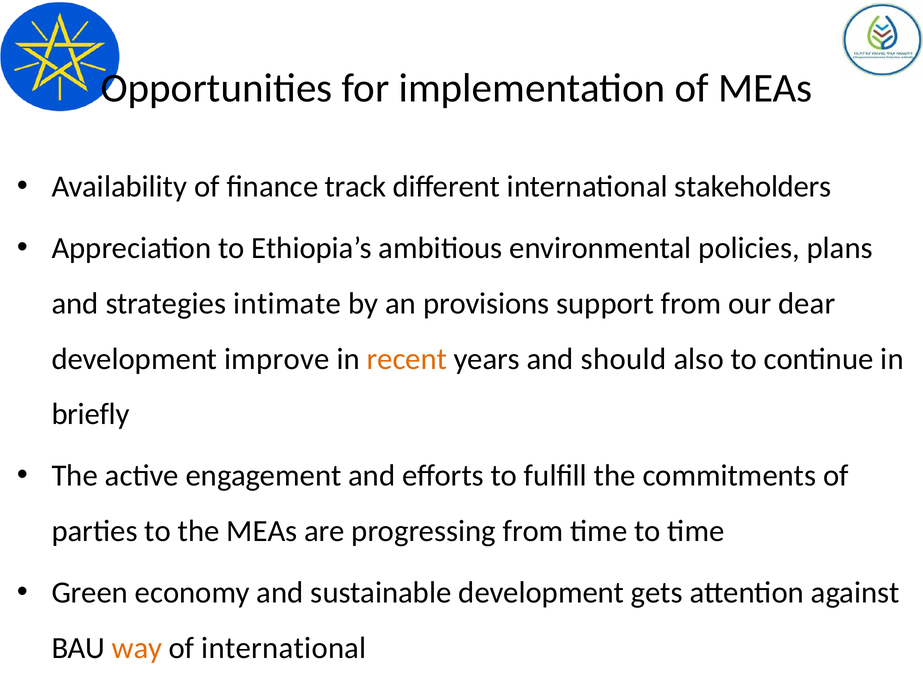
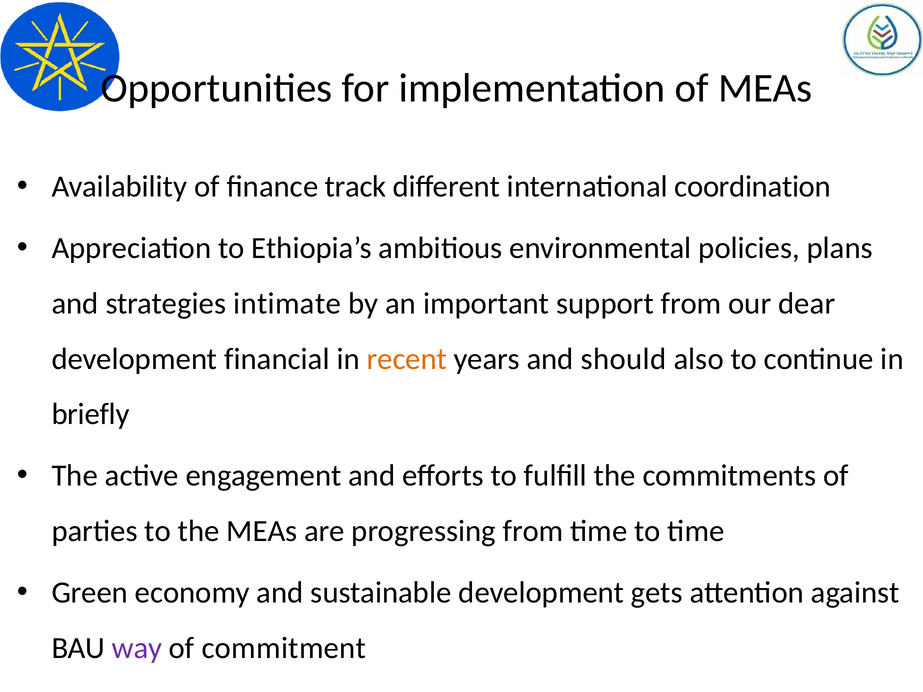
stakeholders: stakeholders -> coordination (753, 187)
provisions: provisions -> important (486, 304)
improve: improve -> financial (277, 359)
way colour: orange -> purple (137, 648)
of international: international -> commitment (284, 648)
